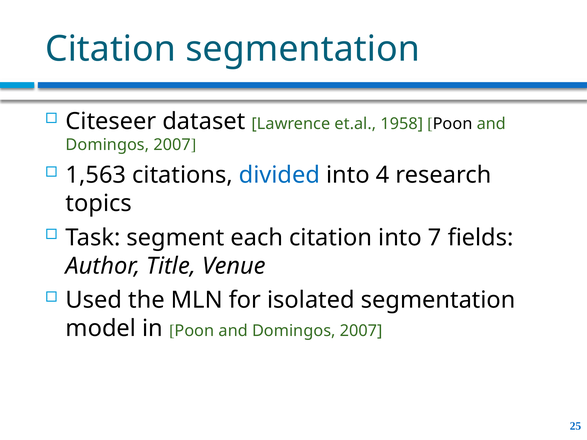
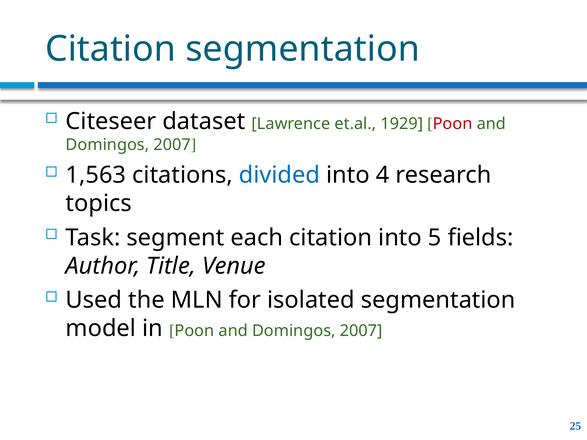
1958: 1958 -> 1929 (402, 124)
Poon colour: black -> red (453, 124)
7: 7 -> 5 (435, 238)
